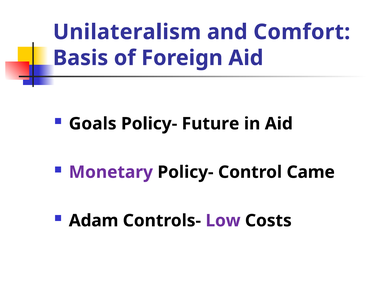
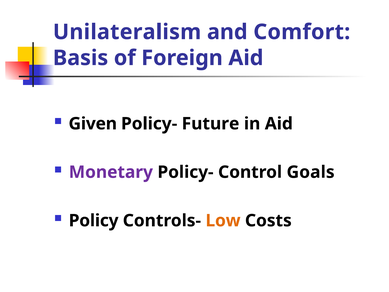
Goals: Goals -> Given (93, 124)
Came: Came -> Goals (311, 172)
Adam: Adam -> Policy (94, 220)
Low colour: purple -> orange (223, 220)
